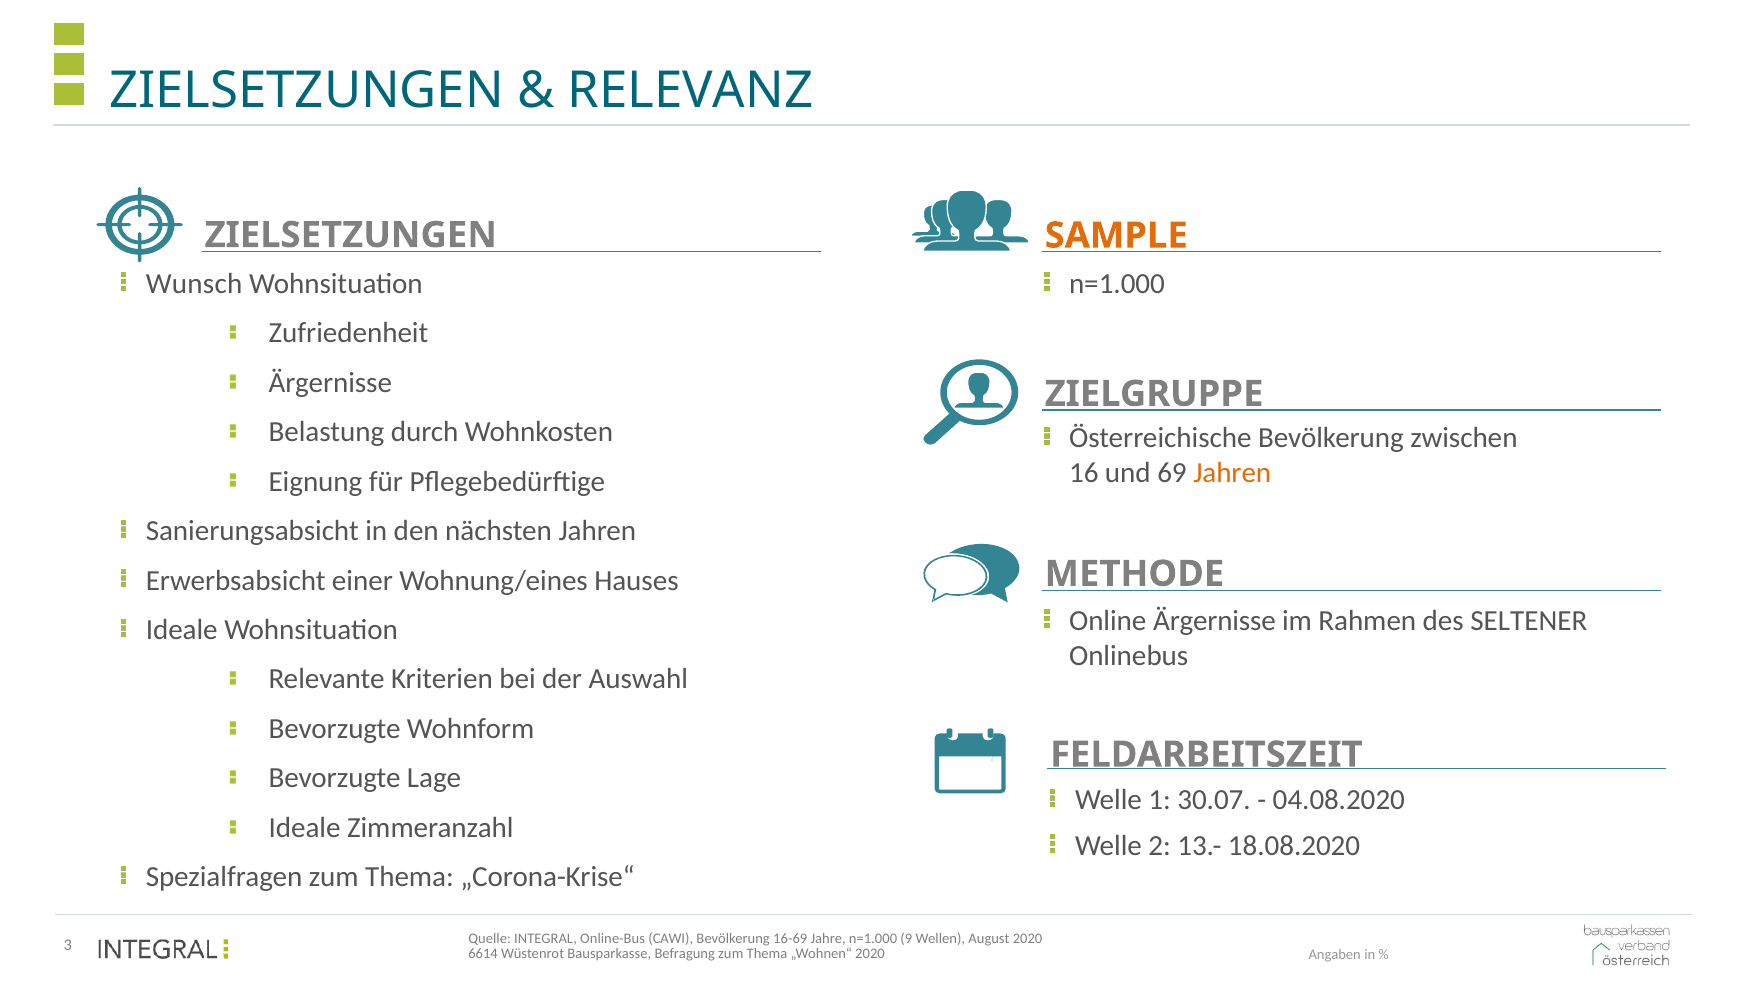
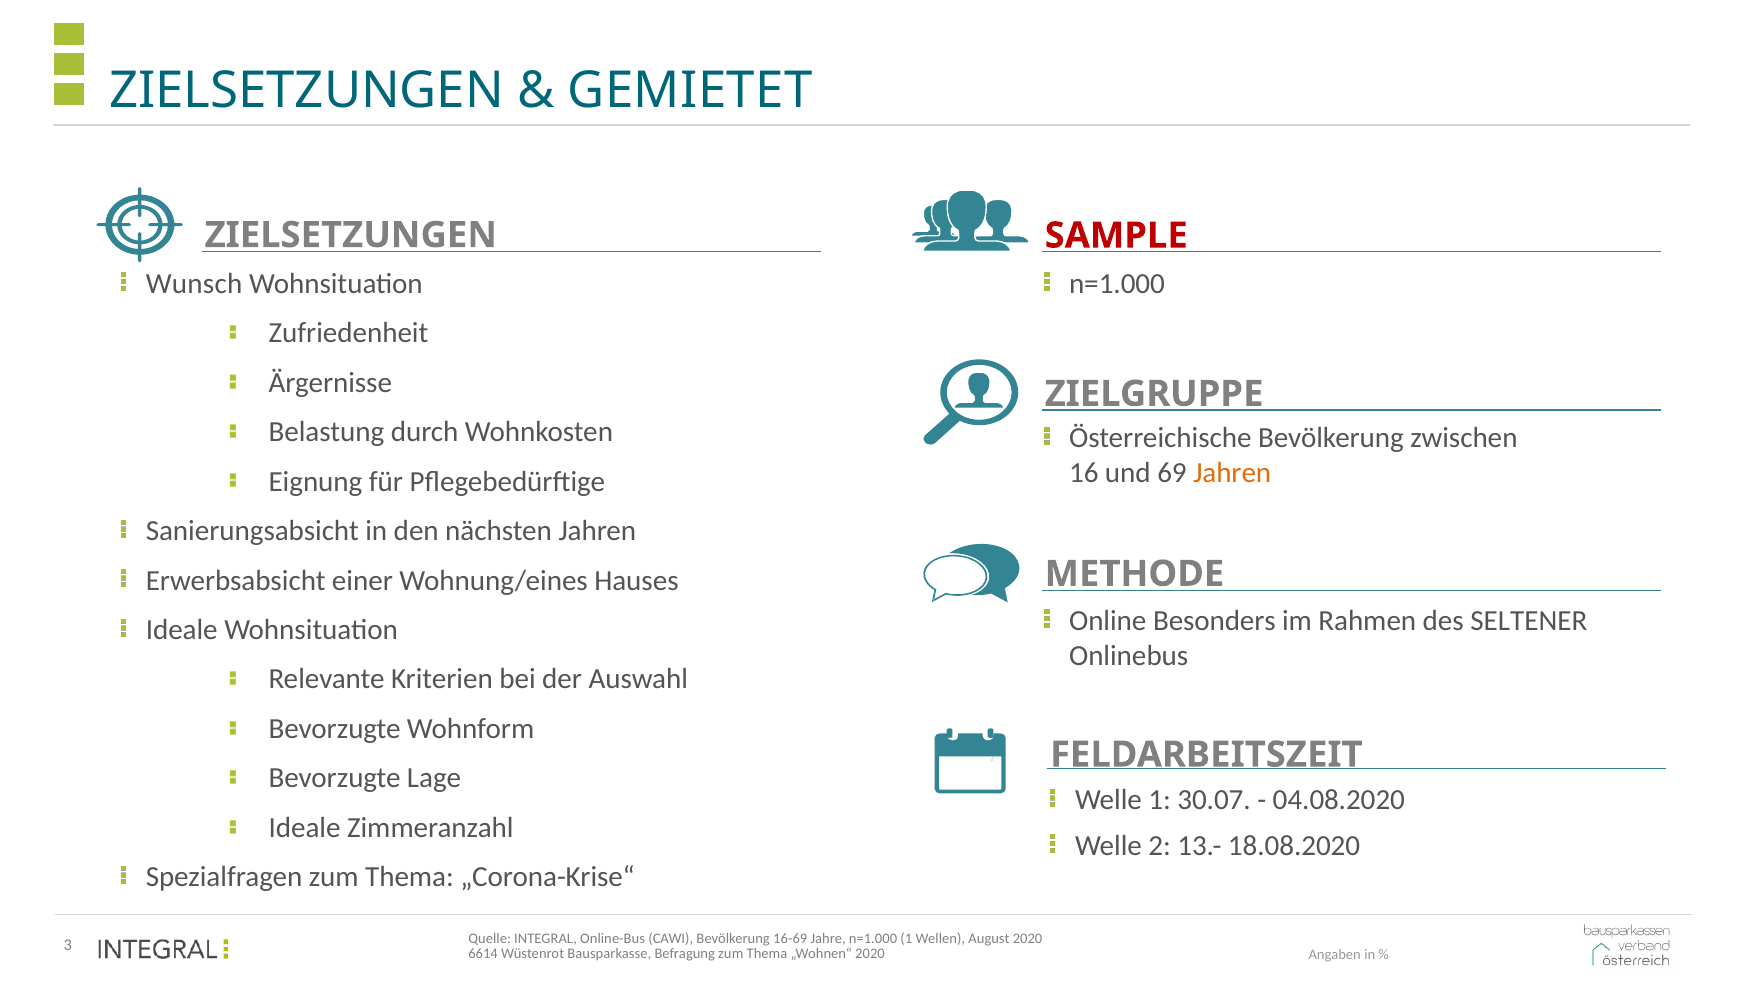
RELEVANZ: RELEVANZ -> GEMIETET (690, 90)
SAMPLE colour: orange -> red (1116, 235)
Online Ärgernisse: Ärgernisse -> Besonders (1214, 621)
n=1.000 9: 9 -> 1 (906, 939)
